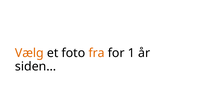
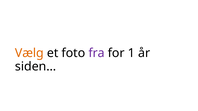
fra colour: orange -> purple (97, 53)
